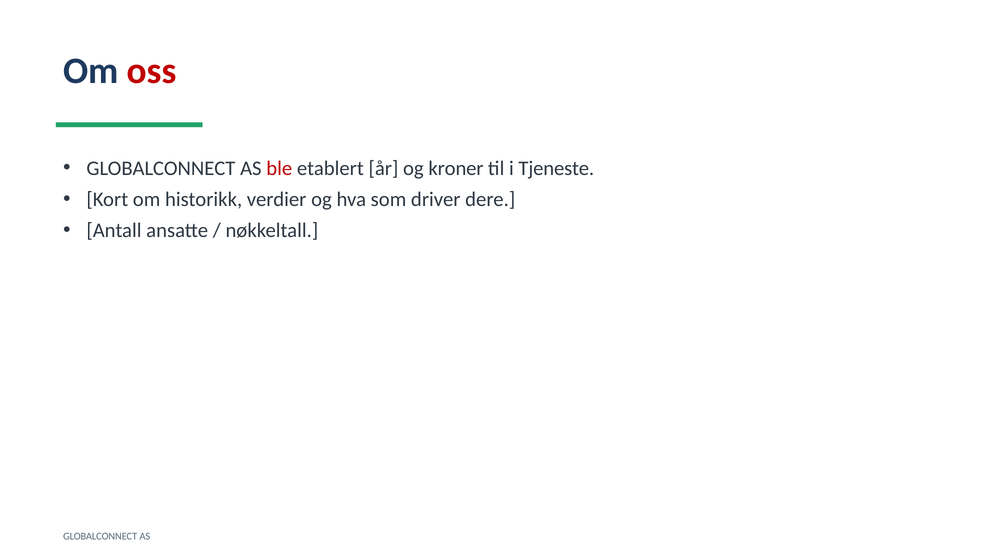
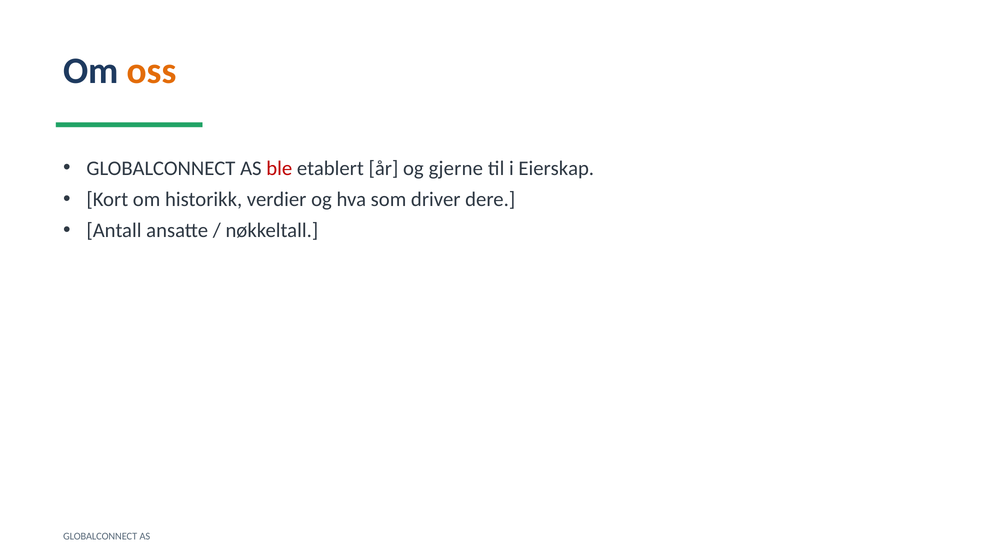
oss colour: red -> orange (152, 71)
kroner: kroner -> gjerne (456, 168)
Tjeneste: Tjeneste -> Eierskap (556, 168)
